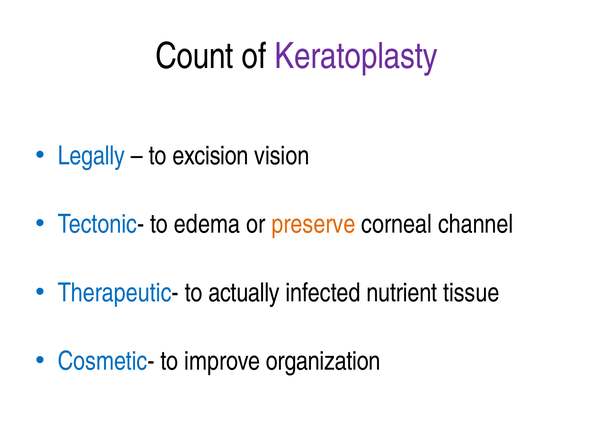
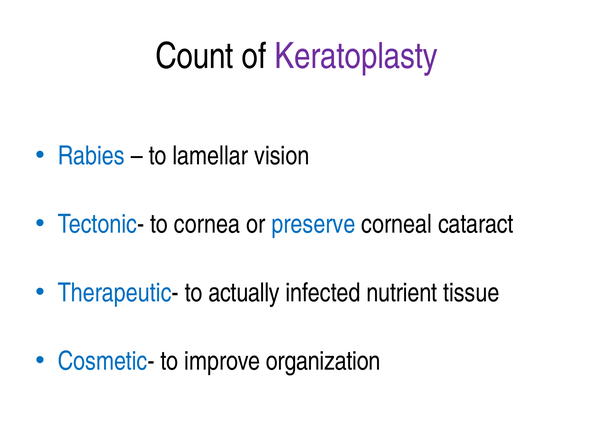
Legally: Legally -> Rabies (91, 156)
excision: excision -> lamellar (210, 156)
edema: edema -> cornea (207, 224)
preserve colour: orange -> blue (313, 224)
channel: channel -> cataract (476, 224)
